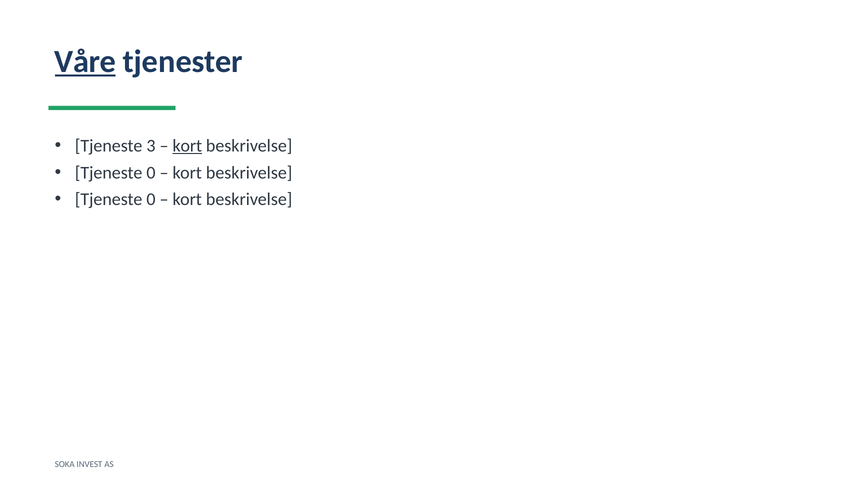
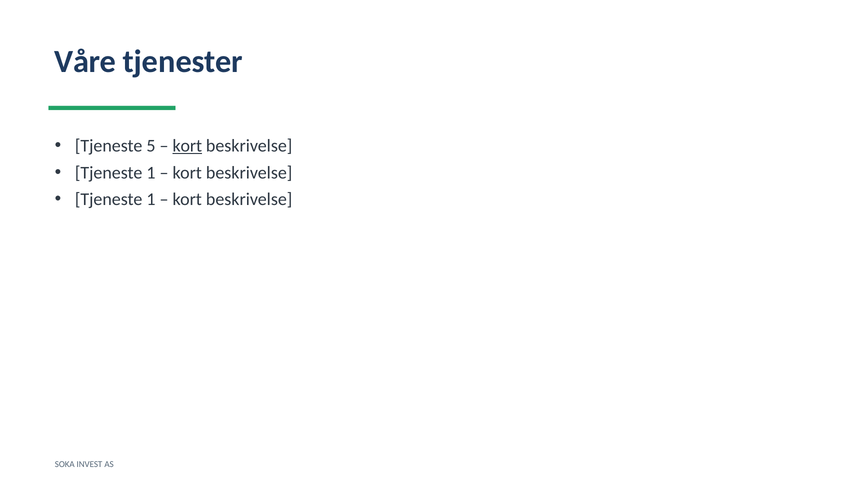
Våre underline: present -> none (85, 61)
3: 3 -> 5 (151, 146)
0: 0 -> 1 (151, 173)
0: 0 -> 1 (151, 200)
